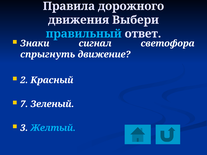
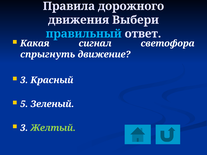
Знаки: Знаки -> Какая (35, 43)
2: 2 -> 3 (24, 80)
7: 7 -> 5 (24, 104)
Желтый colour: light blue -> light green (53, 128)
